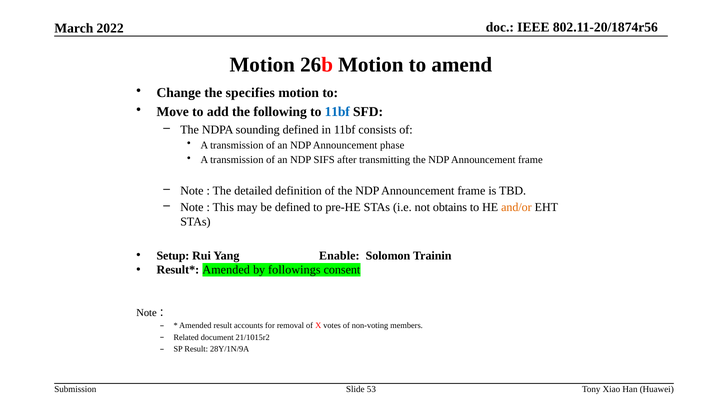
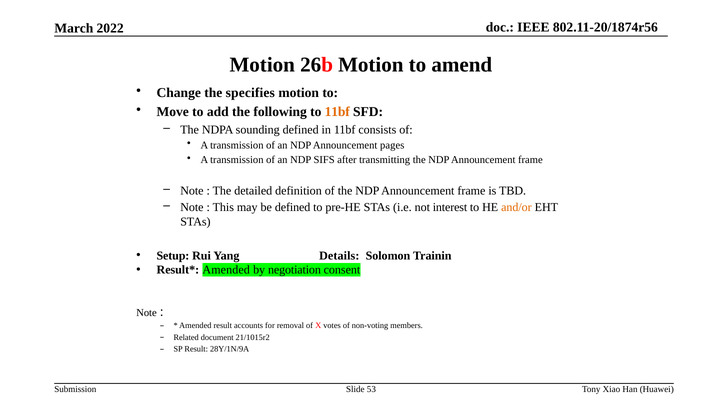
11bf colour: blue -> orange (337, 112)
phase: phase -> pages (392, 145)
obtains: obtains -> interest (450, 208)
Enable: Enable -> Details (339, 256)
followings: followings -> negotiation (294, 270)
